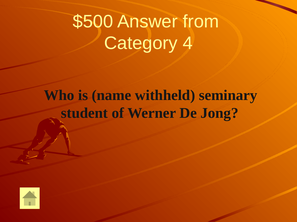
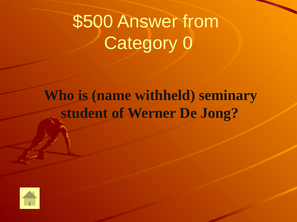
4: 4 -> 0 (188, 43)
